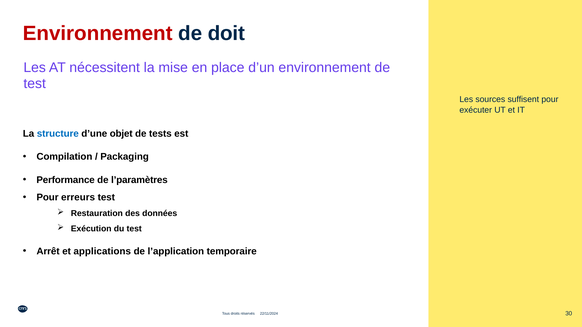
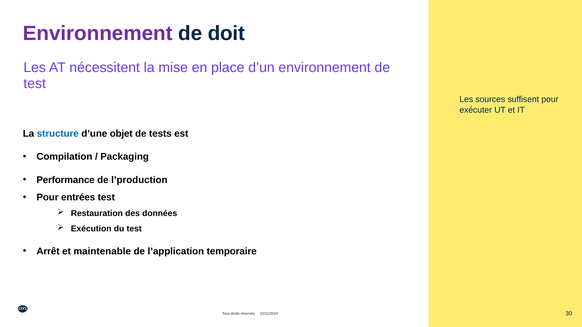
Environnement colour: red -> purple (98, 34)
l’paramètres: l’paramètres -> l’production (139, 180)
erreurs: erreurs -> entrées (78, 198)
applications: applications -> maintenable (102, 251)
